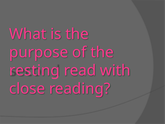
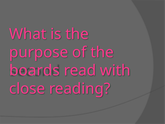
resting: resting -> boards (34, 70)
